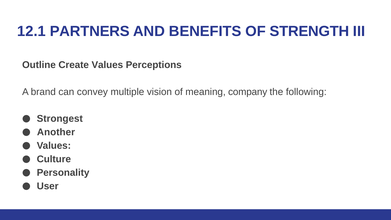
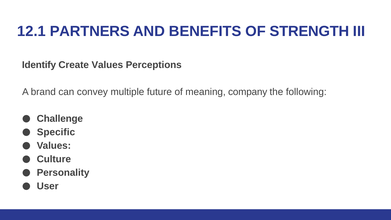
Outline: Outline -> Identify (39, 65)
vision: vision -> future (159, 92)
Strongest: Strongest -> Challenge (60, 119)
Another: Another -> Specific (56, 132)
